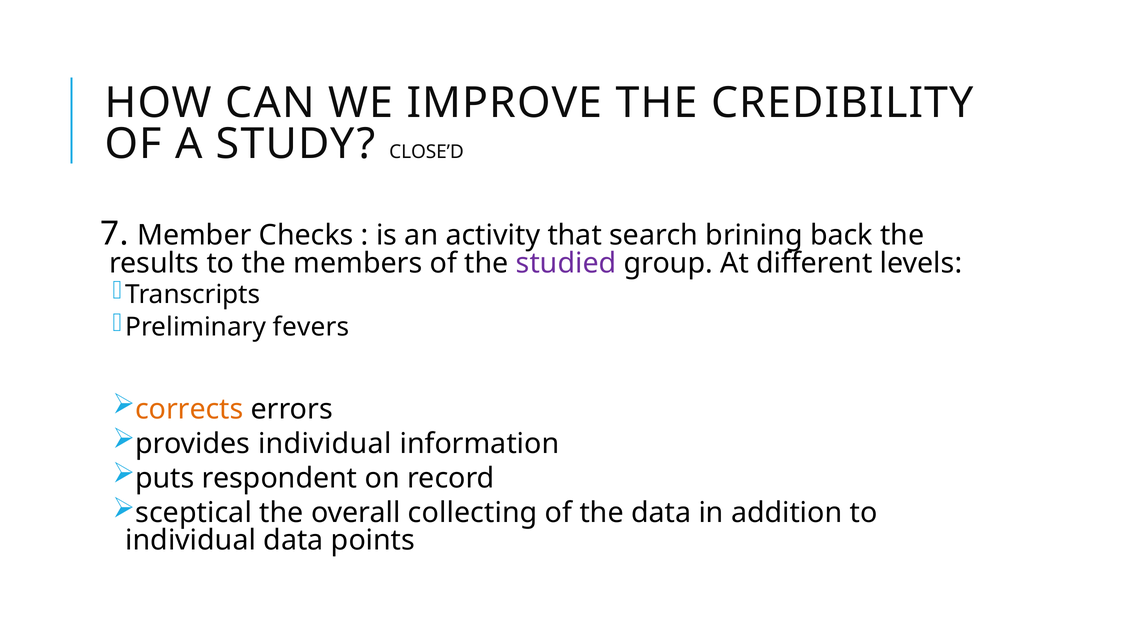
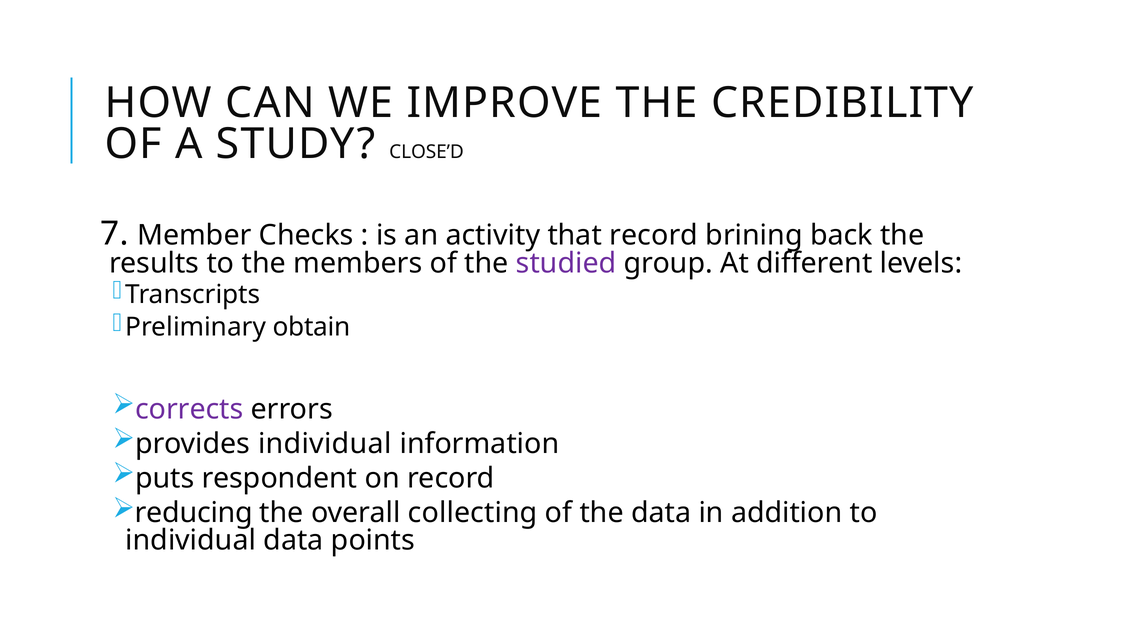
that search: search -> record (654, 235)
fevers: fevers -> obtain (311, 327)
corrects colour: orange -> purple (189, 409)
sceptical: sceptical -> reducing (194, 513)
